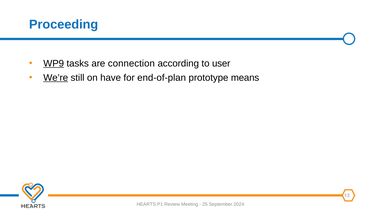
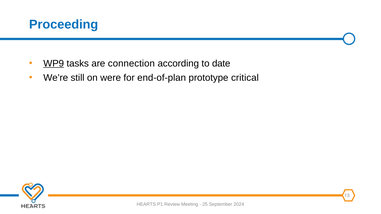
user: user -> date (221, 64)
We’re underline: present -> none (56, 78)
have: have -> were (111, 78)
means: means -> critical (245, 78)
